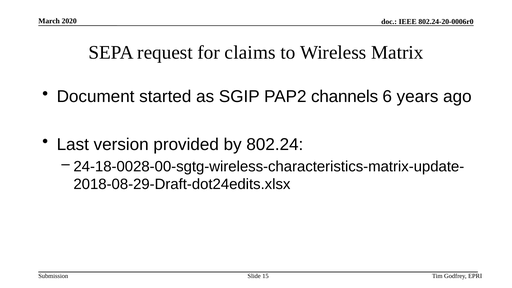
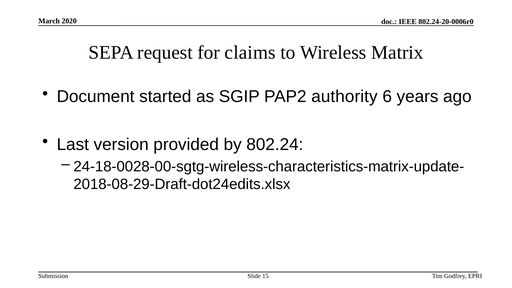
channels: channels -> authority (344, 97)
